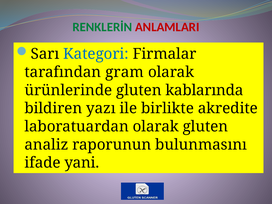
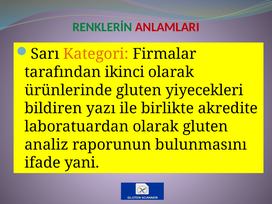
Kategori colour: blue -> orange (96, 54)
gram: gram -> ikinci (125, 72)
kablarında: kablarında -> yiyecekleri (204, 90)
